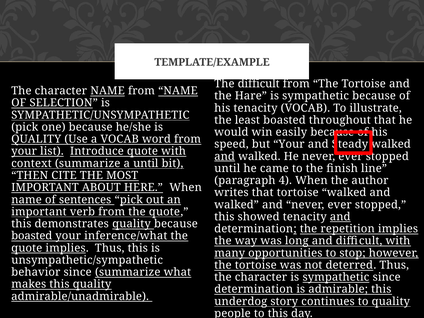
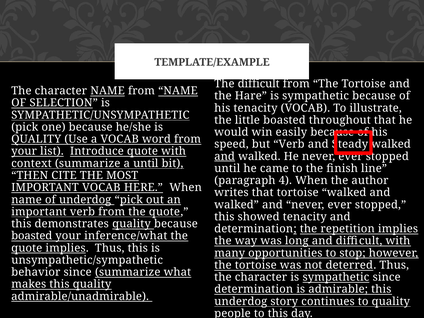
least: least -> little (247, 120)
but Your: Your -> Verb (289, 144)
IMPORTANT ABOUT: ABOUT -> VOCAB (101, 188)
of sentences: sentences -> underdog (85, 200)
and underline: present -> none (340, 217)
